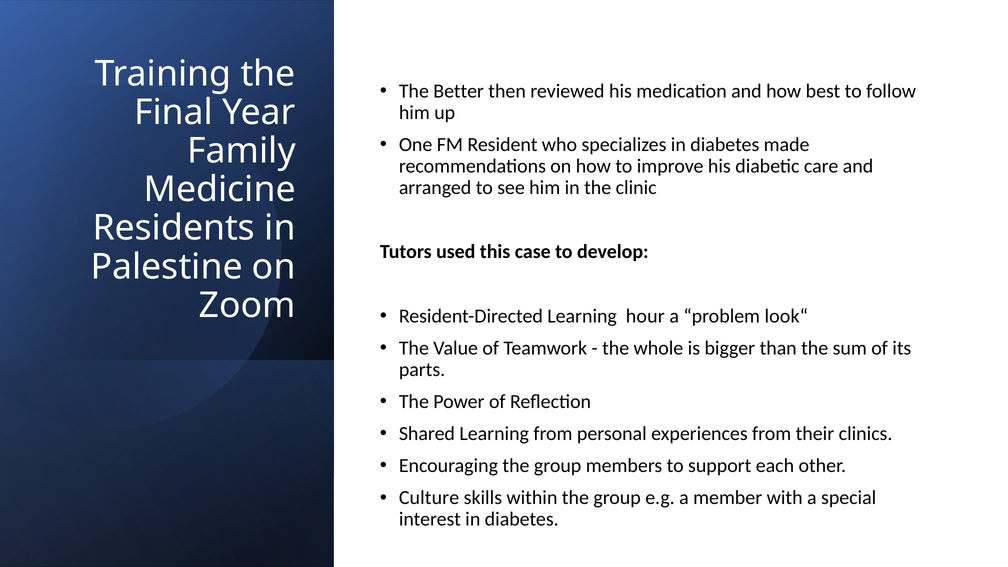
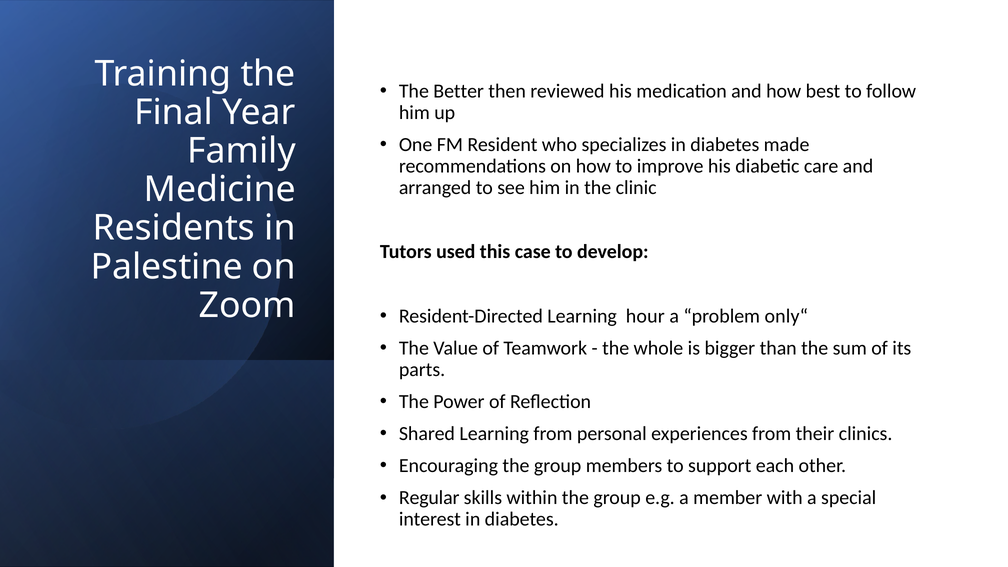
look“: look“ -> only“ (786, 316)
Culture: Culture -> Regular (429, 498)
